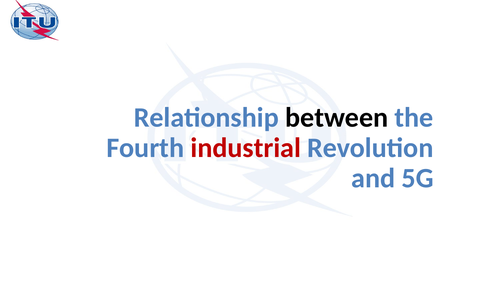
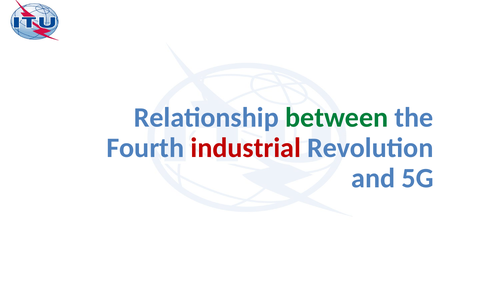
between colour: black -> green (337, 118)
